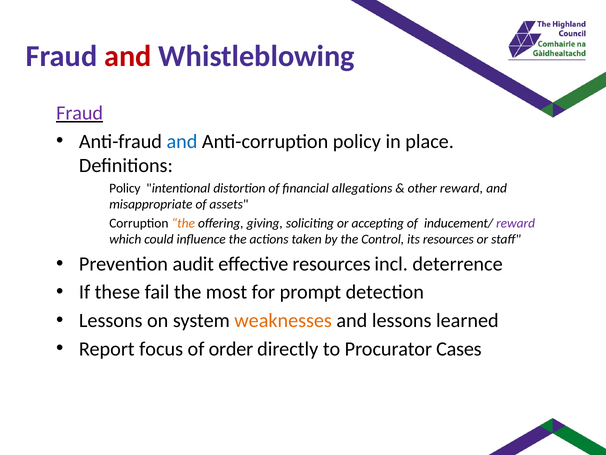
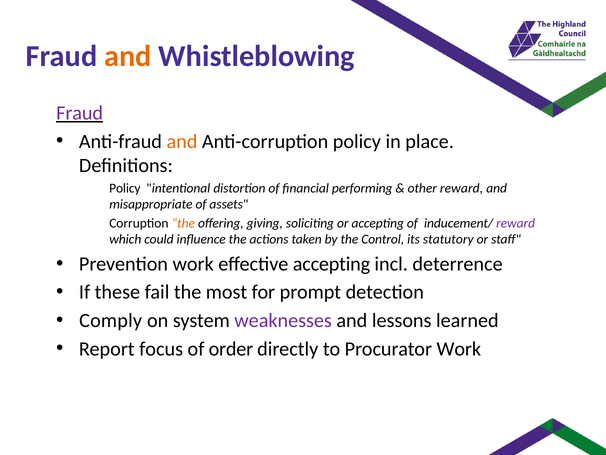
and colour: red -> orange (128, 56)
and colour: blue -> orange (182, 141)
allegations: allegations -> performing (362, 188)
its resources: resources -> statutory (448, 239)
Prevention audit: audit -> work (193, 264)
effective resources: resources -> accepting (331, 264)
Lessons: Lessons -> Comply (111, 320)
weaknesses colour: orange -> purple (283, 320)
Procurator Cases: Cases -> Work (459, 349)
